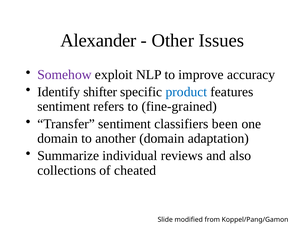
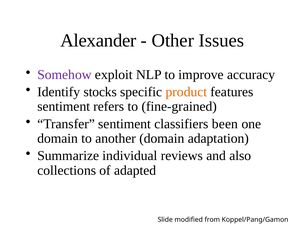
shifter: shifter -> stocks (100, 92)
product colour: blue -> orange (186, 92)
cheated: cheated -> adapted (135, 171)
